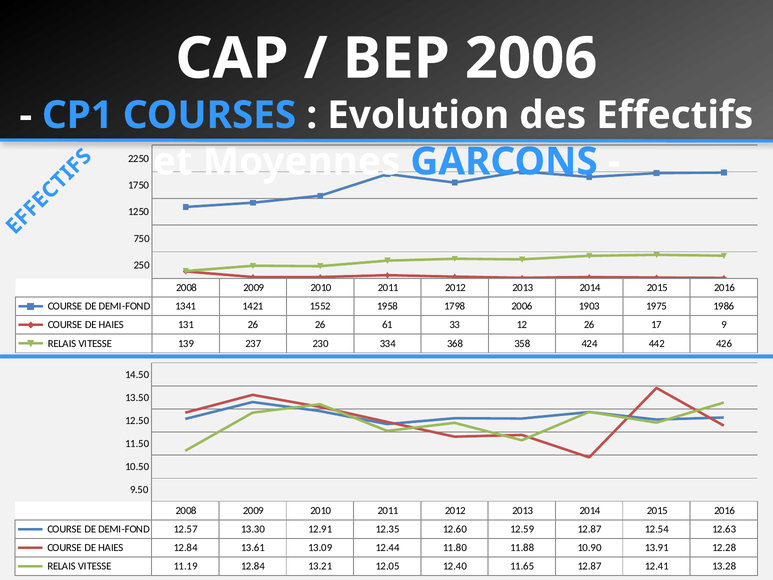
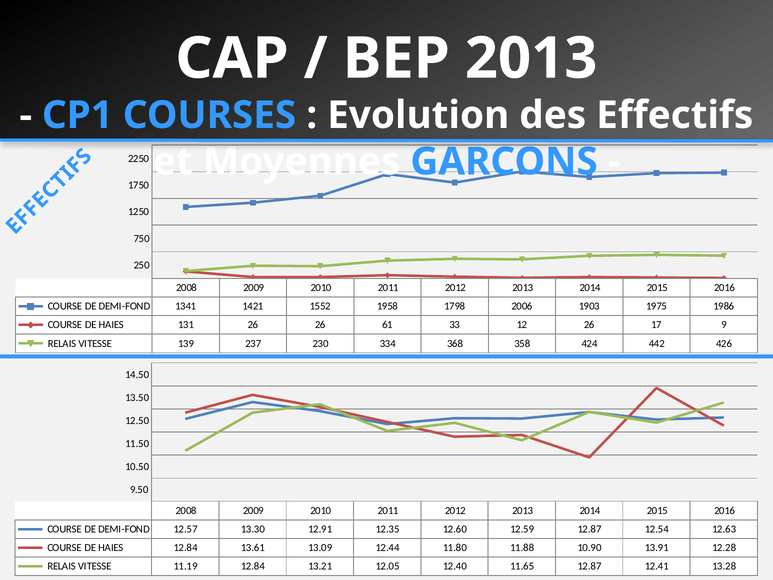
BEP 2006: 2006 -> 2013 (531, 59)
